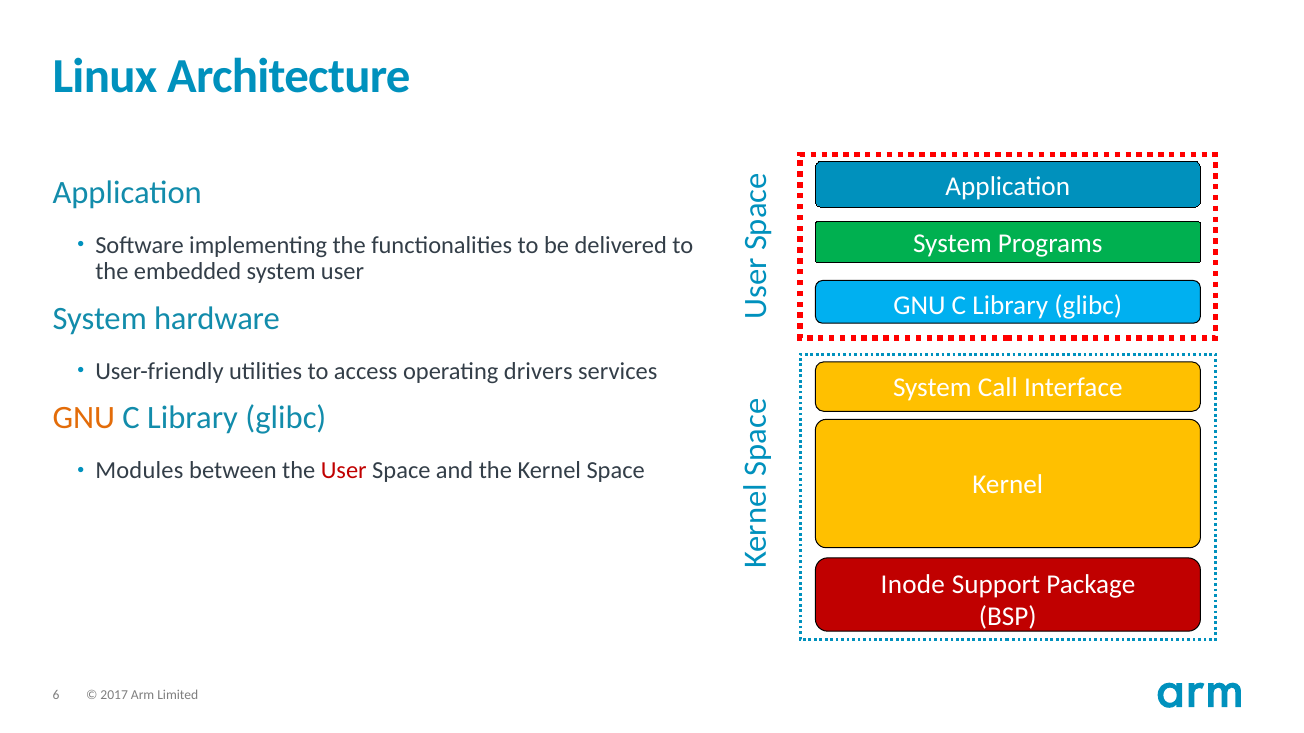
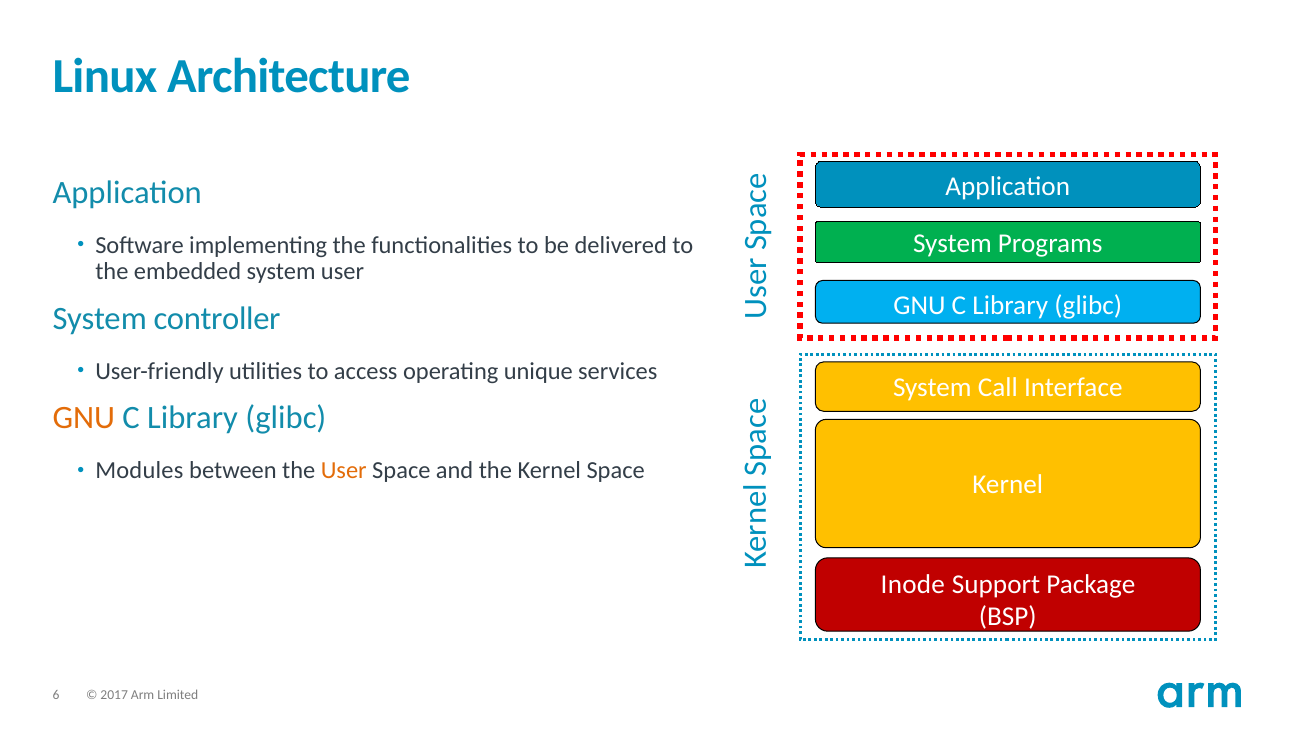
hardware: hardware -> controller (217, 319)
drivers: drivers -> unique (538, 371)
User colour: red -> orange (344, 471)
